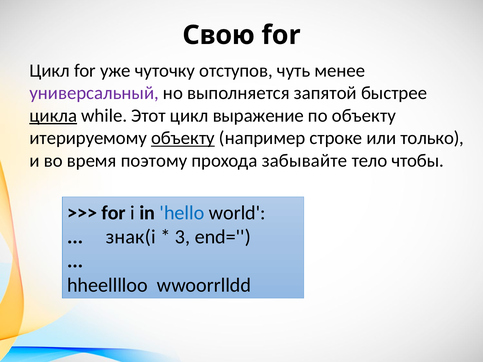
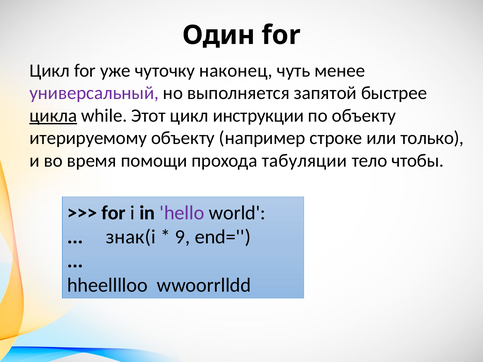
Свою: Свою -> Один (219, 35)
отступов: отступов -> наконец (236, 71)
выражение: выражение -> инструкции (258, 116)
объекту underline: present -> none (183, 138)
поэтому: поэтому -> помощи (154, 161)
забывайте: забывайте -> табуляции (304, 161)
hello colour: blue -> purple (182, 213)
3: 3 -> 9 (183, 237)
